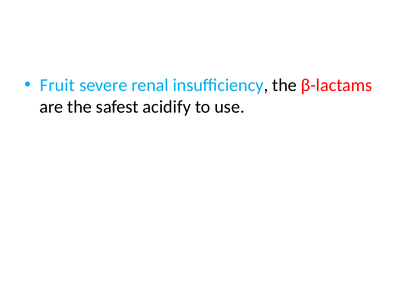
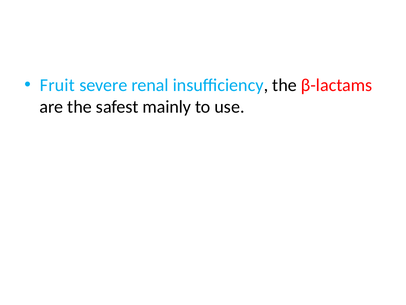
acidify: acidify -> mainly (167, 107)
